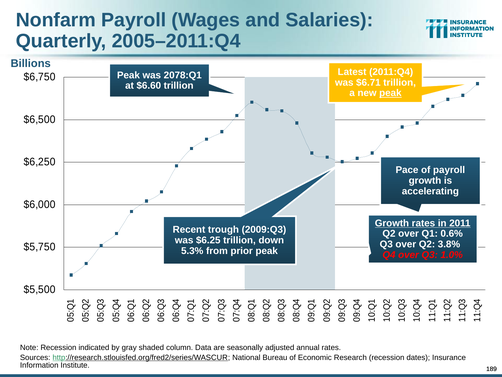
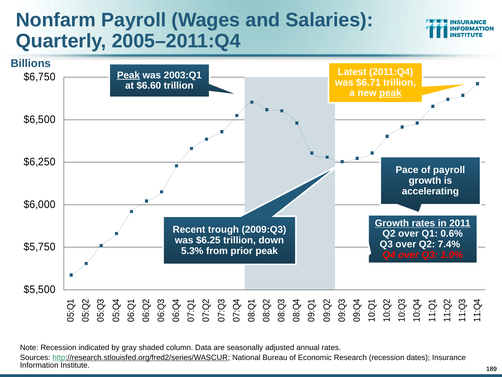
Peak underline: none -> present (128, 75)
2078:Q1: 2078:Q1 -> 2003:Q1 (183, 75)
3.8%: 3.8% -> 7.4% (449, 244)
